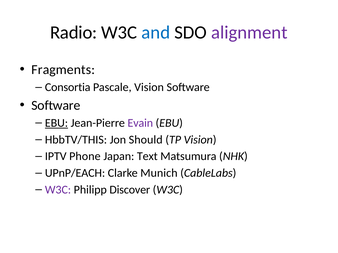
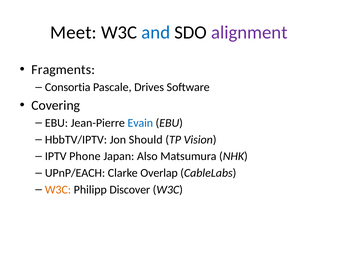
Radio: Radio -> Meet (73, 33)
Pascale Vision: Vision -> Drives (149, 87)
Software: Software -> Covering (56, 106)
EBU underline: present -> none (56, 123)
Evain colour: purple -> blue (140, 123)
HbbTV/THIS: HbbTV/THIS -> HbbTV/IPTV (76, 140)
Text: Text -> Also (147, 157)
Munich: Munich -> Overlap (159, 173)
W3C colour: purple -> orange (58, 190)
